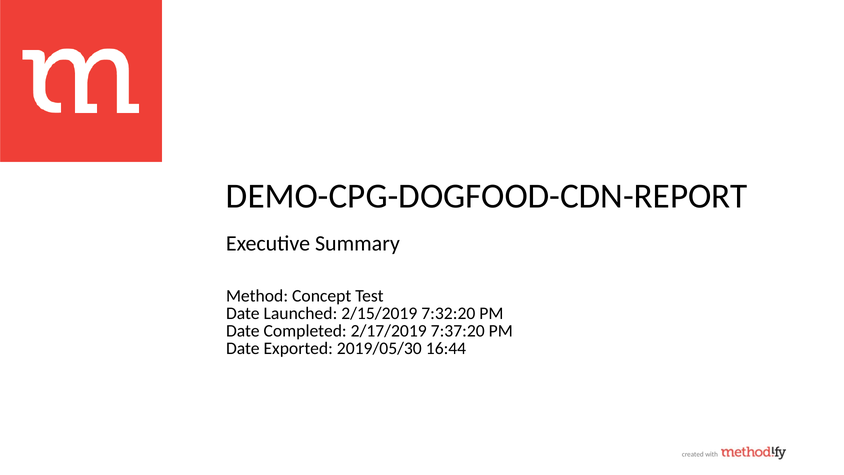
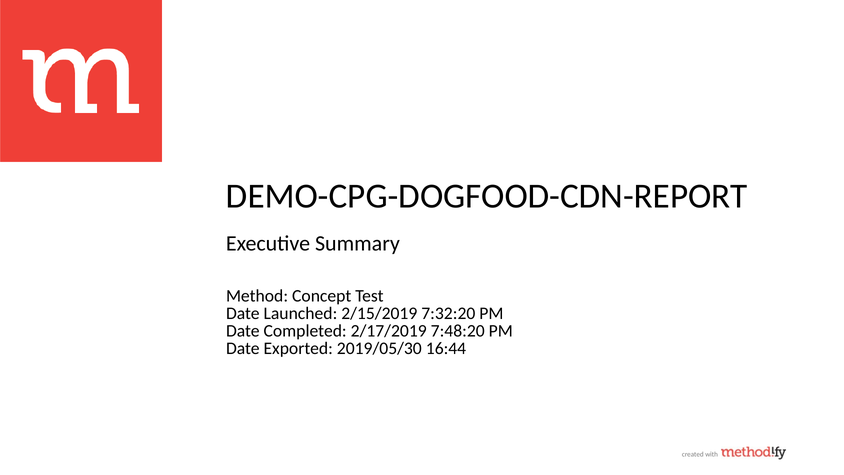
7:37:20: 7:37:20 -> 7:48:20 (458, 331)
